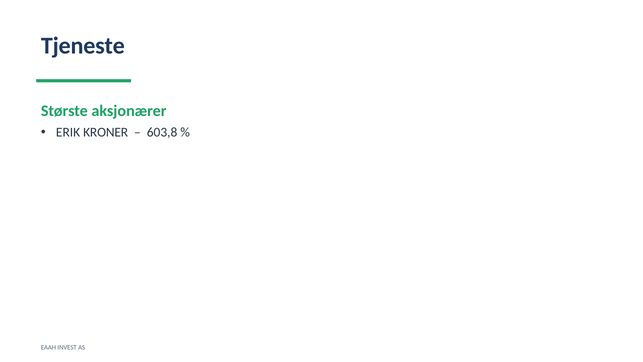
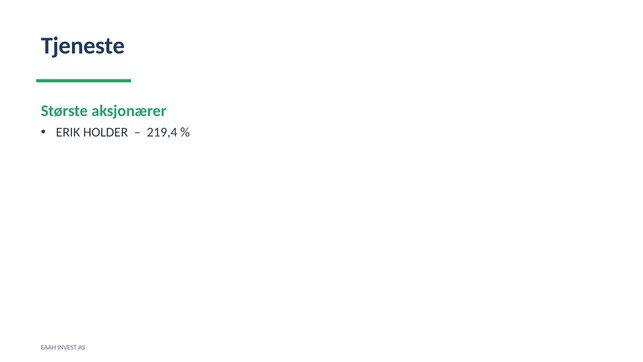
KRONER: KRONER -> HOLDER (106, 132)
603,8: 603,8 -> 219,4 (162, 132)
